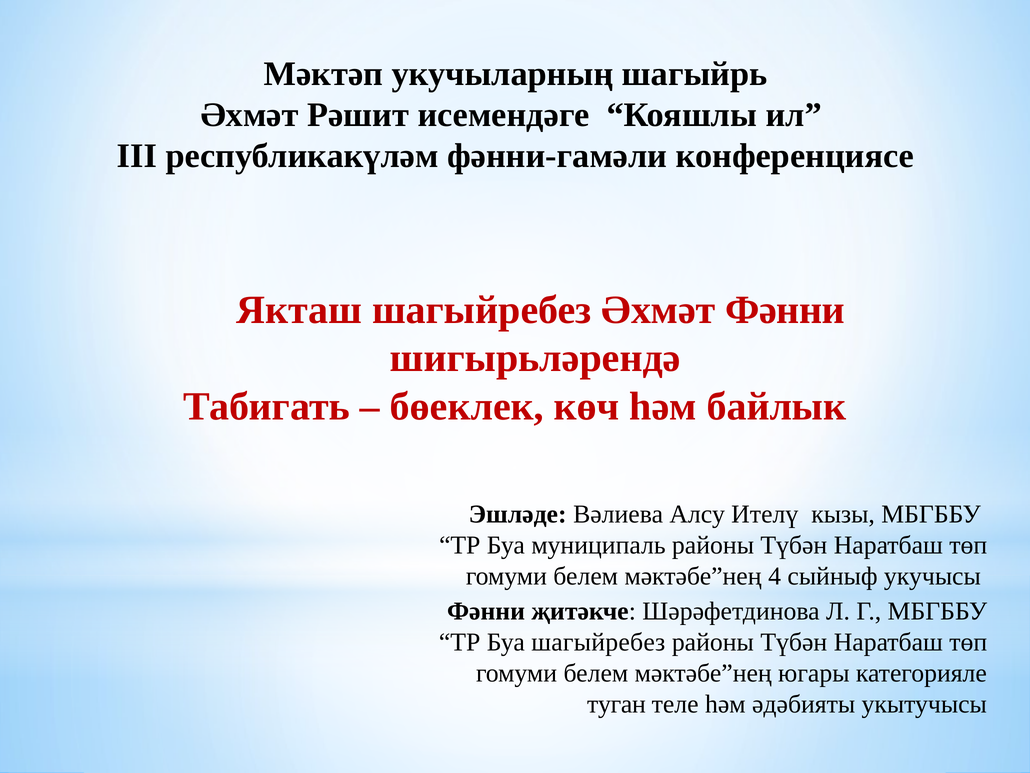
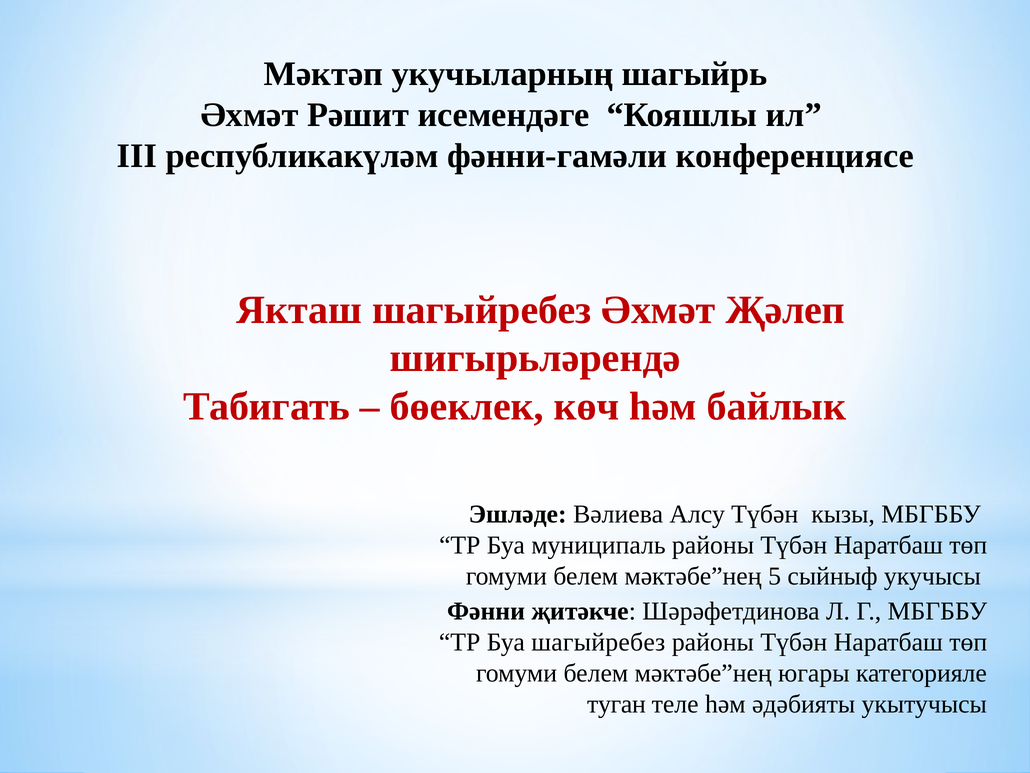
Әхмәт Фәнни: Фәнни -> Җәлеп (785, 310)
Алсу Ителү: Ителү -> Түбән (765, 514)
4: 4 -> 5 (775, 576)
